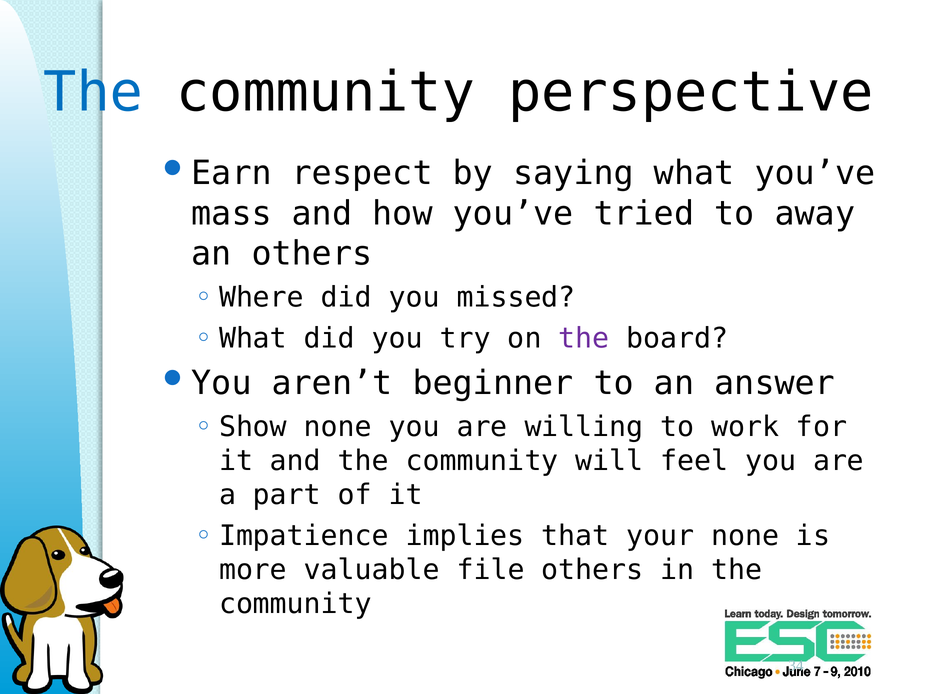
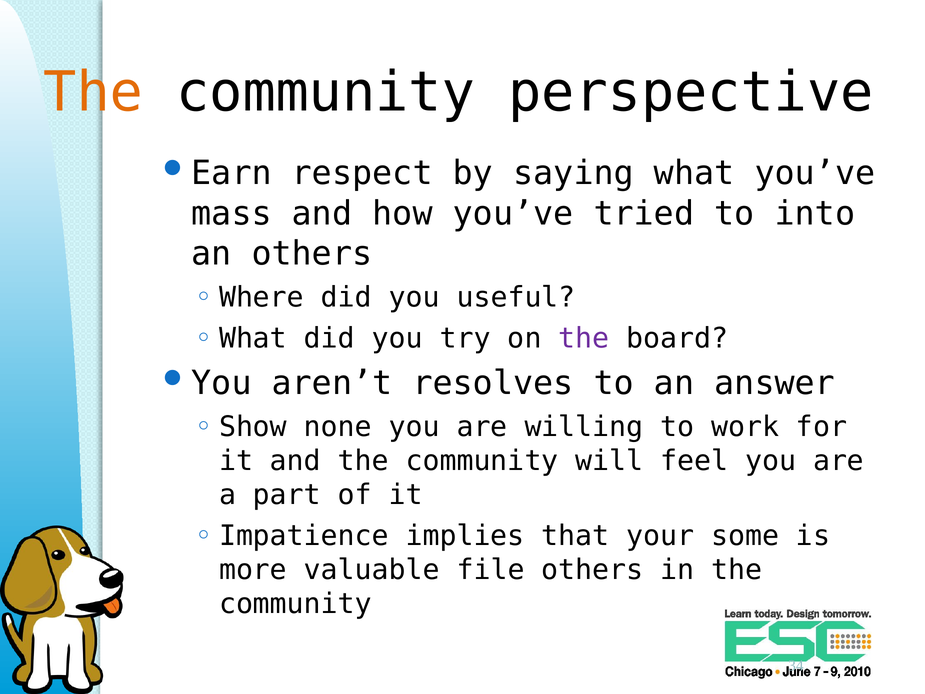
The colour: blue -> orange (93, 93)
away: away -> into (815, 213)
missed: missed -> useful (516, 297)
beginner: beginner -> resolves (493, 383)
your none: none -> some (745, 536)
